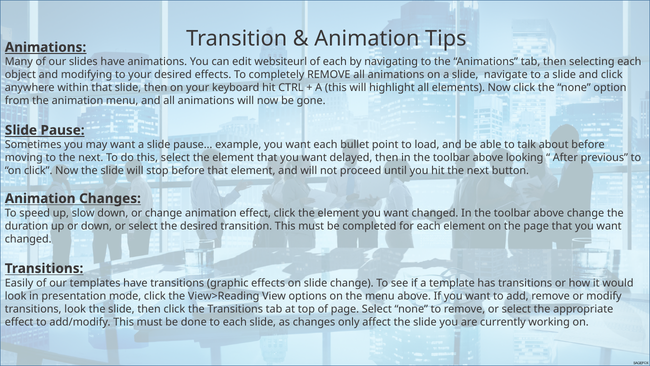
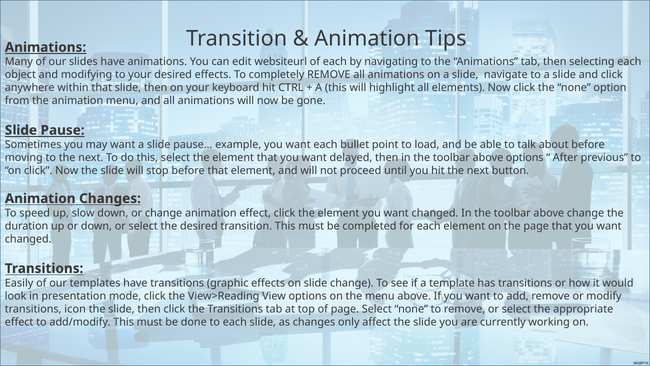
above looking: looking -> options (525, 158)
transitions look: look -> icon (75, 309)
